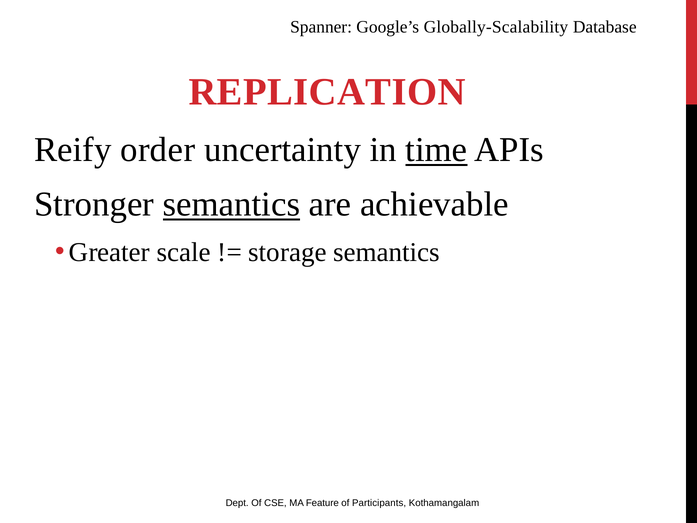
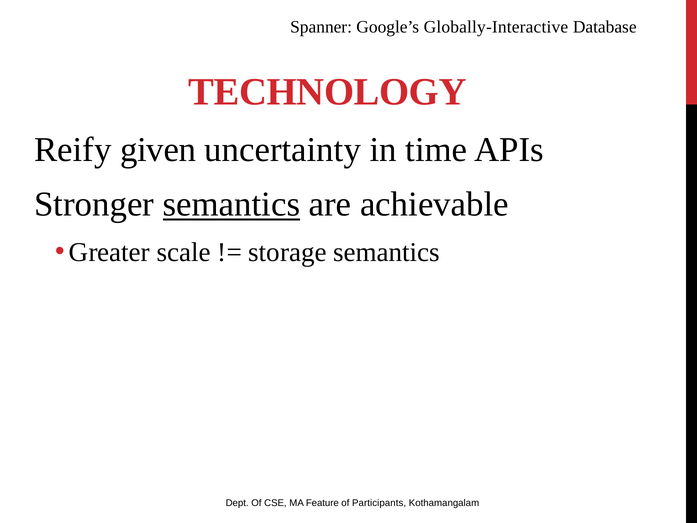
Globally-Scalability: Globally-Scalability -> Globally-Interactive (496, 27)
REPLICATION: REPLICATION -> TECHNOLOGY (327, 92)
order: order -> given (158, 150)
time underline: present -> none (436, 150)
